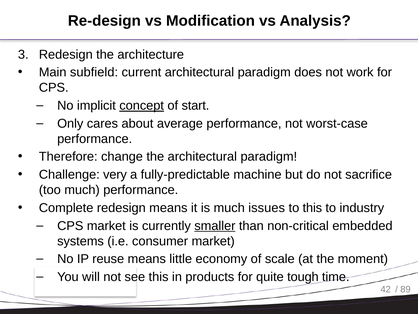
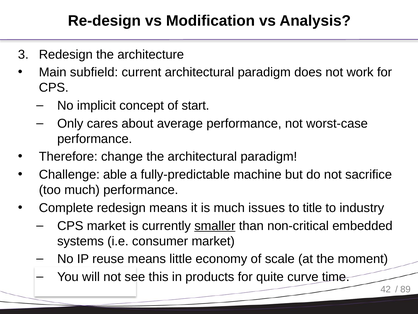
concept underline: present -> none (142, 105)
very: very -> able (115, 174)
to this: this -> title (312, 208)
tough: tough -> curve (303, 277)
